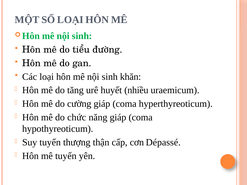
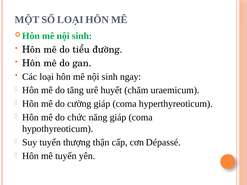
khăn: khăn -> ngay (131, 77)
nhiều: nhiều -> chăm (136, 90)
